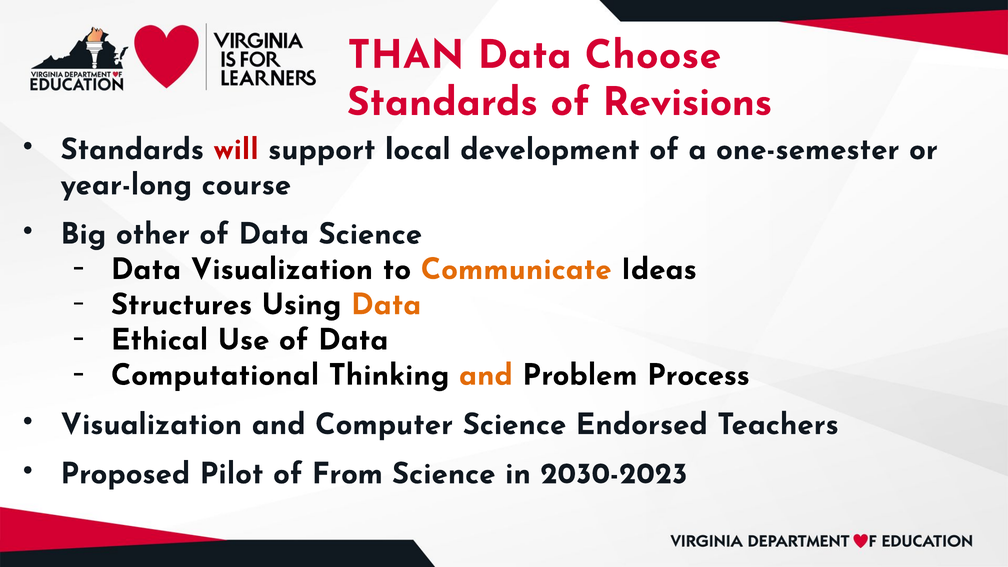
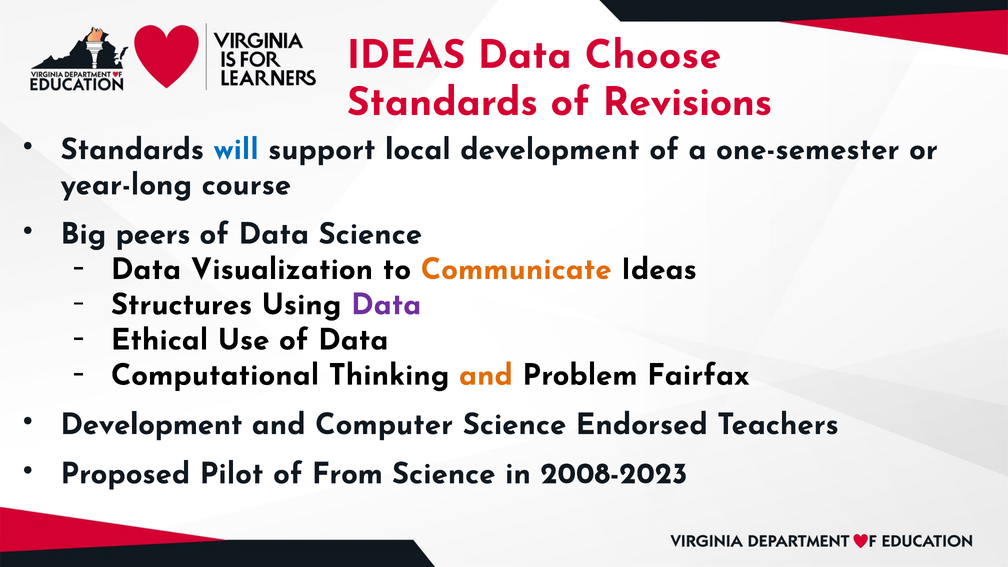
THAN: THAN -> IDEAS (406, 55)
will colour: red -> blue (236, 149)
other: other -> peers (153, 234)
Data colour: orange -> purple (386, 304)
Process: Process -> Fairfax (698, 375)
Visualization: Visualization -> Development (151, 424)
2030-2023: 2030-2023 -> 2008-2023 (614, 474)
